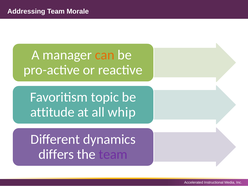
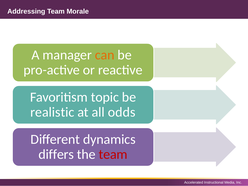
attitude: attitude -> realistic (52, 112)
whip: whip -> odds (122, 112)
team colour: purple -> red (113, 154)
